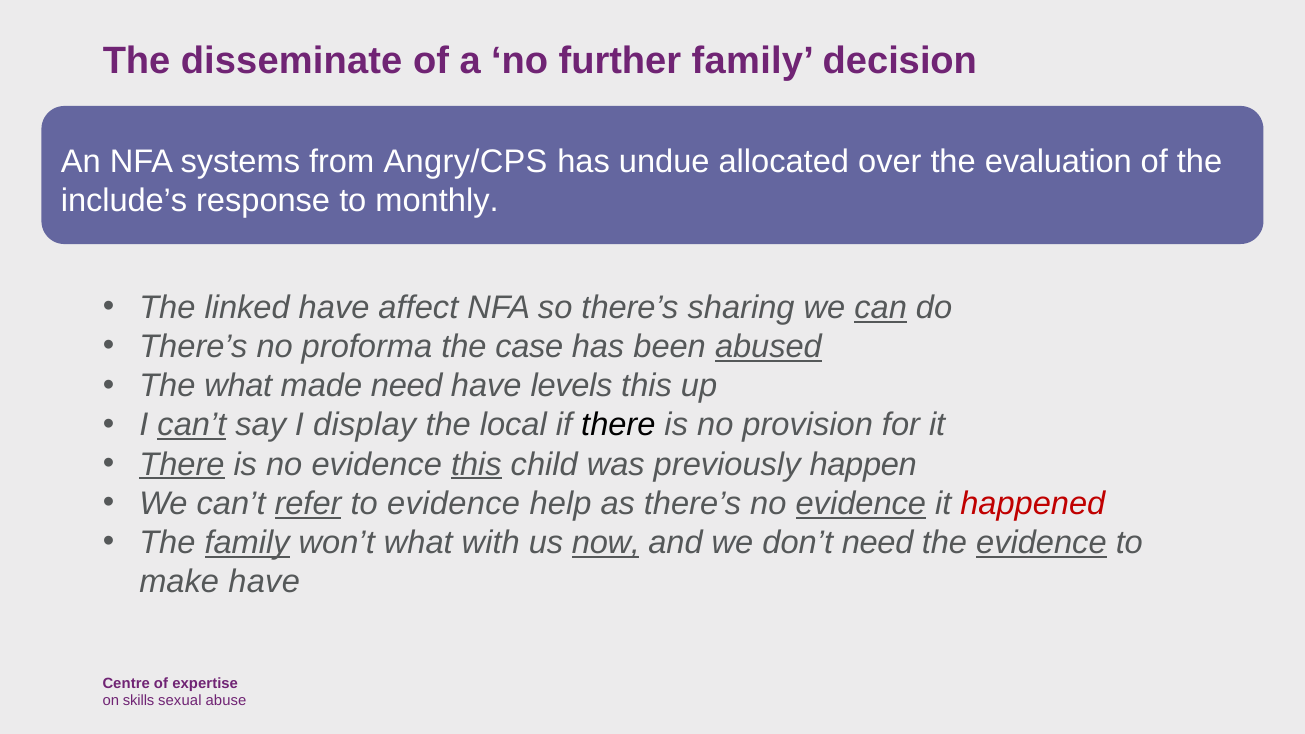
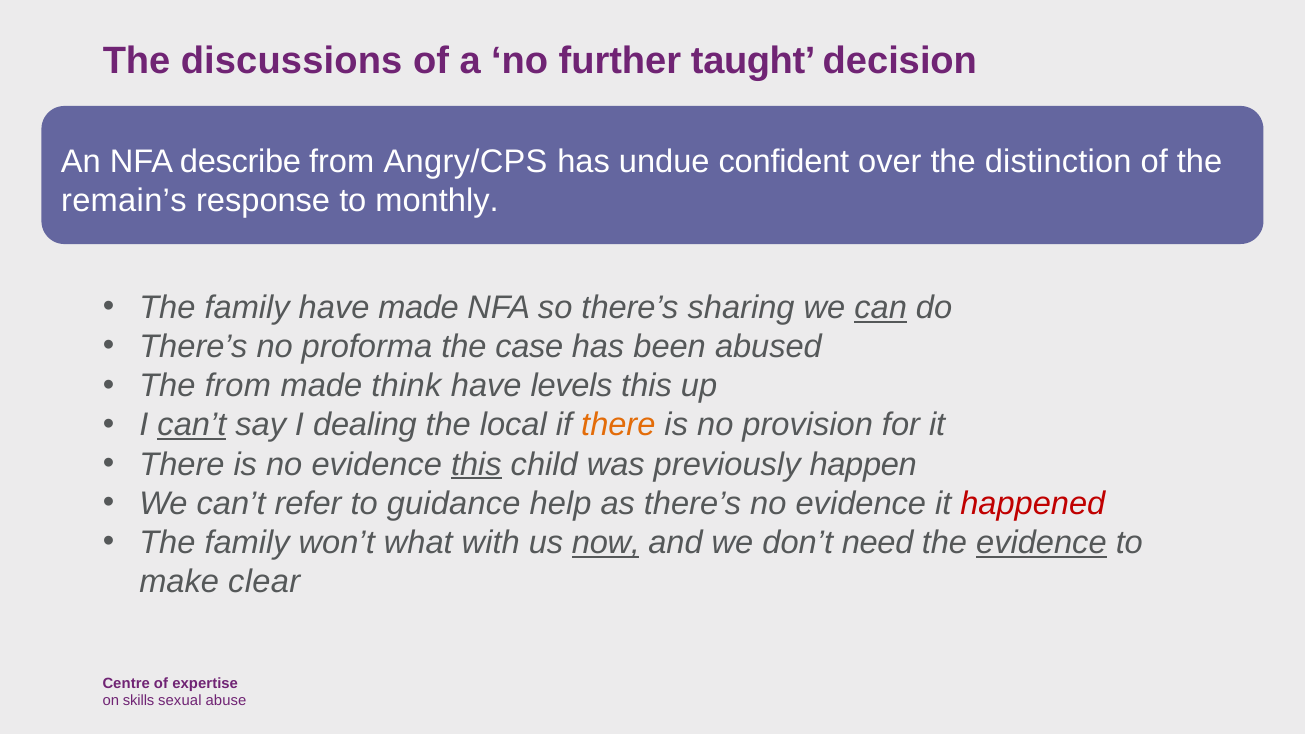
disseminate: disseminate -> discussions (292, 61)
further family: family -> taught (753, 61)
systems: systems -> describe (240, 162)
allocated: allocated -> confident (784, 162)
evaluation: evaluation -> distinction (1058, 162)
include’s: include’s -> remain’s (124, 201)
linked: linked -> family (247, 308)
have affect: affect -> made (419, 308)
abused underline: present -> none (768, 347)
The what: what -> from (238, 386)
made need: need -> think (406, 386)
display: display -> dealing (365, 425)
there colour: black -> orange (618, 425)
There underline: present -> none (182, 464)
refer underline: present -> none (308, 504)
to evidence: evidence -> guidance (454, 504)
evidence underline: present -> none (861, 504)
family underline: present -> none (247, 543)
make have: have -> clear (264, 582)
